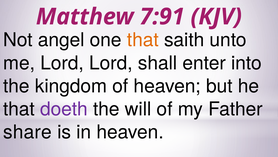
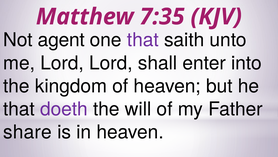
7:91: 7:91 -> 7:35 (162, 17)
angel: angel -> agent (61, 40)
that colour: orange -> purple (143, 40)
